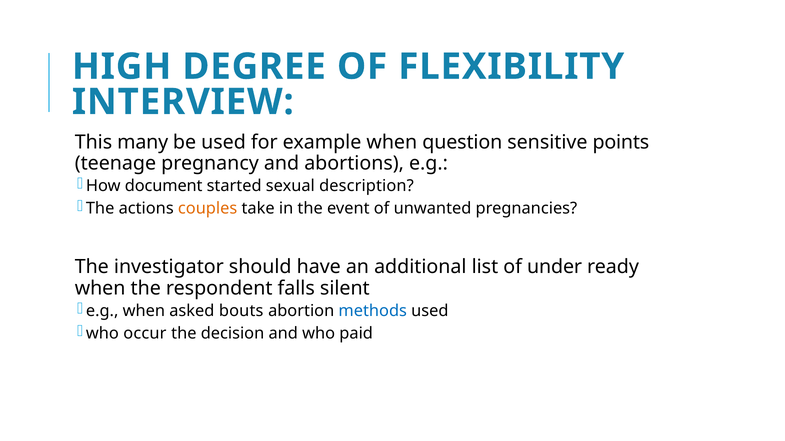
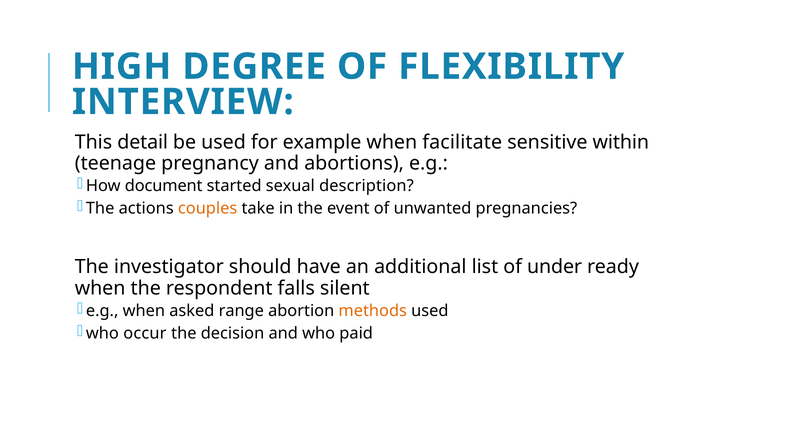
many: many -> detail (143, 142)
question: question -> facilitate (462, 142)
points: points -> within (621, 142)
bouts: bouts -> range (241, 311)
methods colour: blue -> orange (373, 311)
